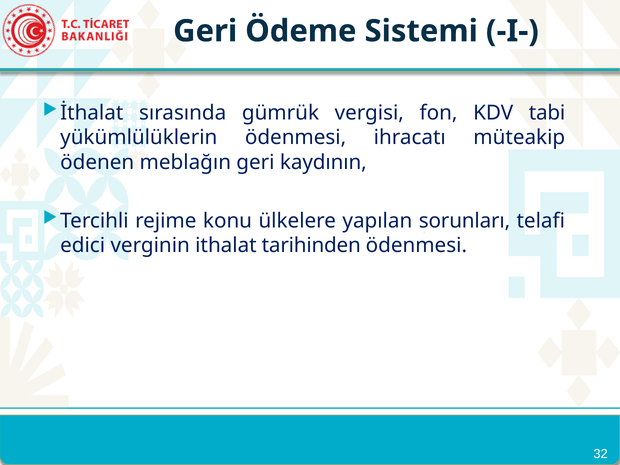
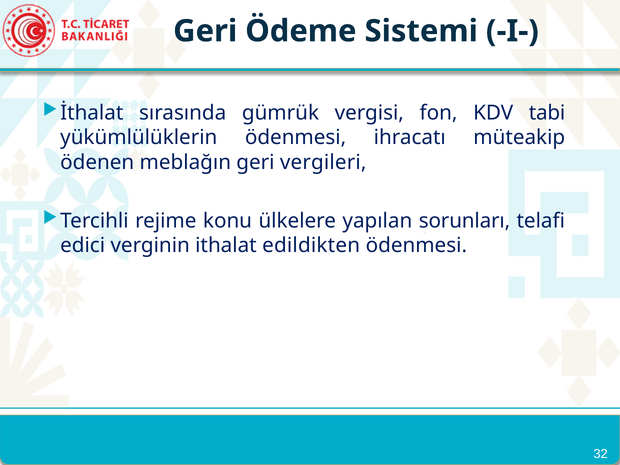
kaydının: kaydının -> vergileri (323, 162)
tarihinden: tarihinden -> edildikten (311, 246)
